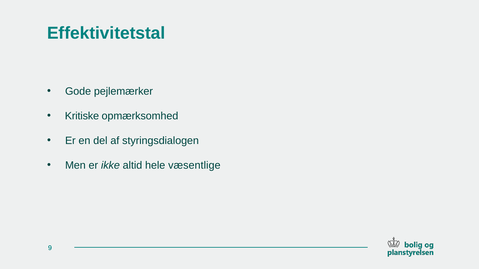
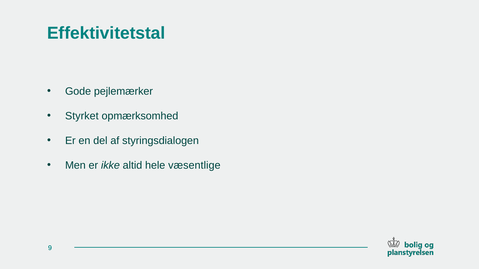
Kritiske: Kritiske -> Styrket (82, 116)
